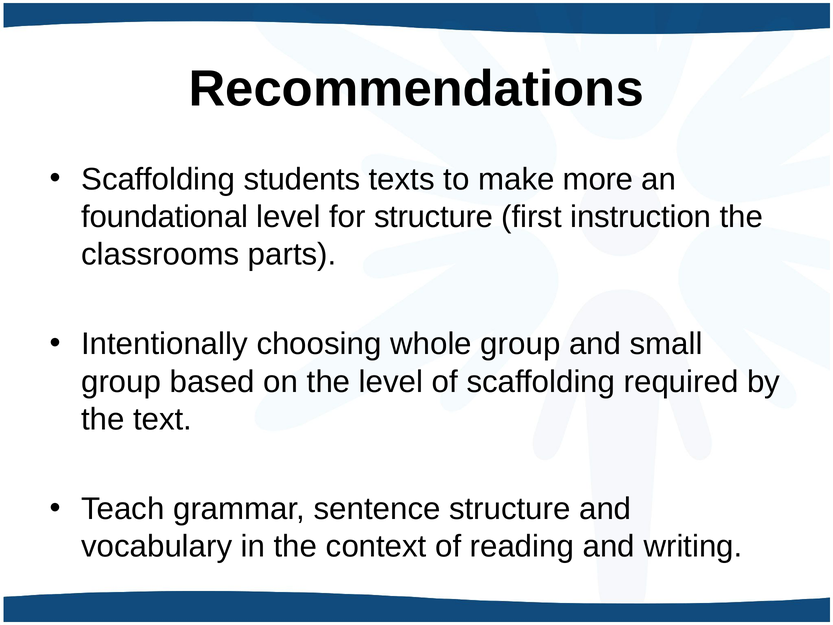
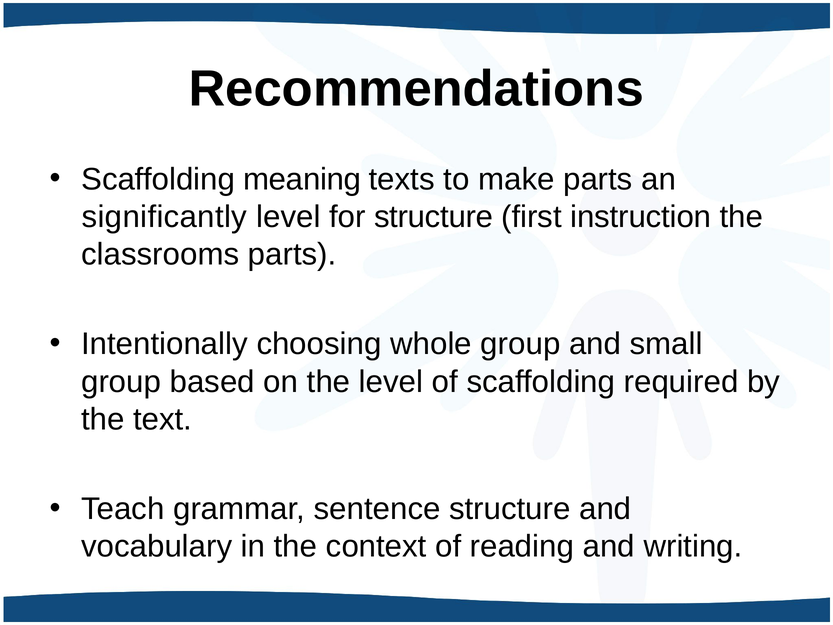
students: students -> meaning (302, 179)
make more: more -> parts (598, 179)
foundational: foundational -> significantly (164, 217)
